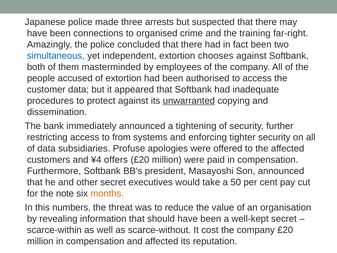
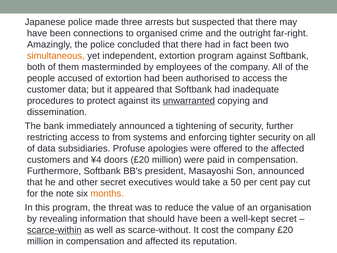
training: training -> outright (255, 33)
simultaneous colour: blue -> orange (56, 56)
extortion chooses: chooses -> program (216, 56)
offers: offers -> doors (116, 160)
this numbers: numbers -> program (71, 207)
scarce-within underline: none -> present (54, 230)
